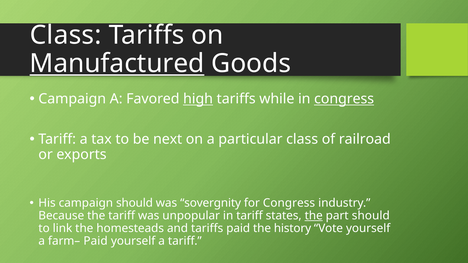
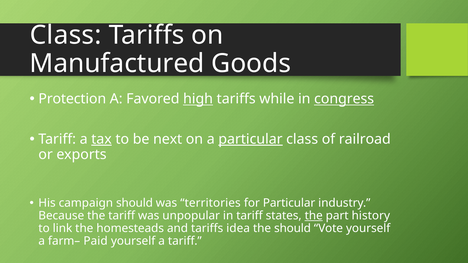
Manufactured underline: present -> none (117, 64)
Campaign: Campaign -> Protection (72, 99)
tax underline: none -> present (102, 139)
particular underline: none -> present (250, 139)
sovergnity: sovergnity -> territories (210, 203)
for Congress: Congress -> Particular (289, 203)
part should: should -> history (371, 216)
tariffs paid: paid -> idea (238, 228)
the history: history -> should (293, 228)
